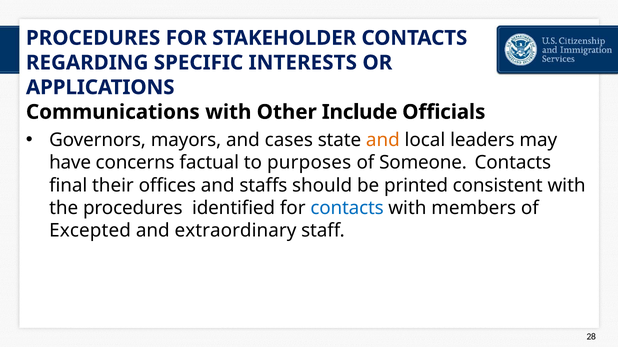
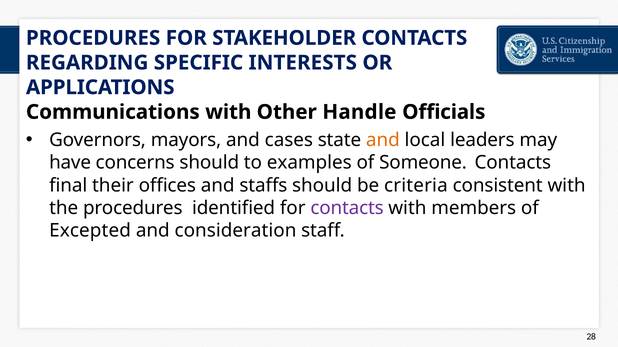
Include: Include -> Handle (359, 112)
concerns factual: factual -> should (209, 163)
purposes: purposes -> examples (309, 163)
printed: printed -> criteria (416, 186)
contacts colour: blue -> purple (347, 208)
extraordinary: extraordinary -> consideration (235, 231)
